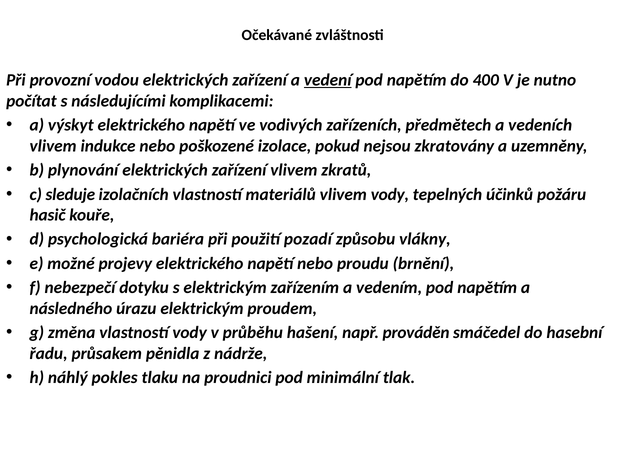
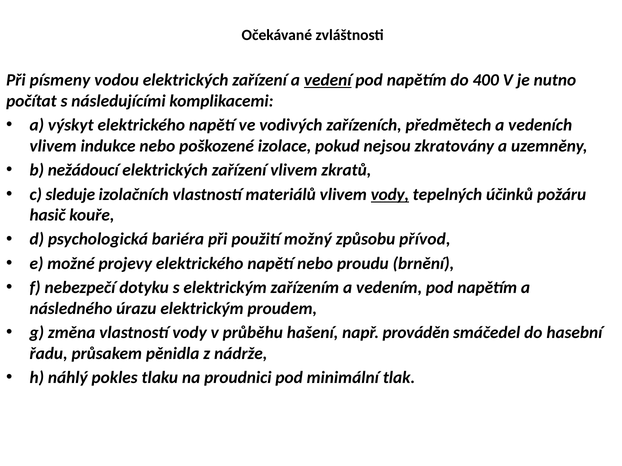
provozní: provozní -> písmeny (60, 80)
plynování: plynování -> nežádoucí (83, 170)
vody underline: none -> present (390, 195)
pozadí: pozadí -> možný (308, 240)
vlákny: vlákny -> přívod (425, 240)
